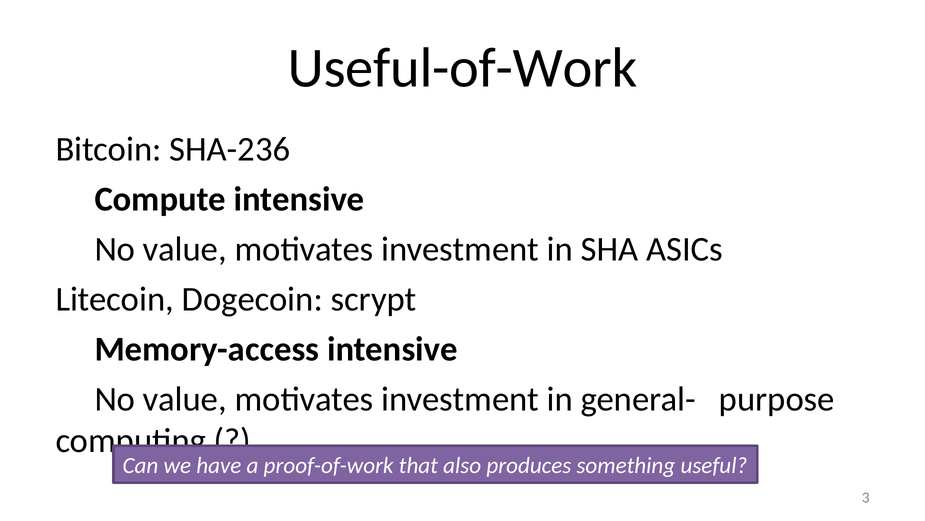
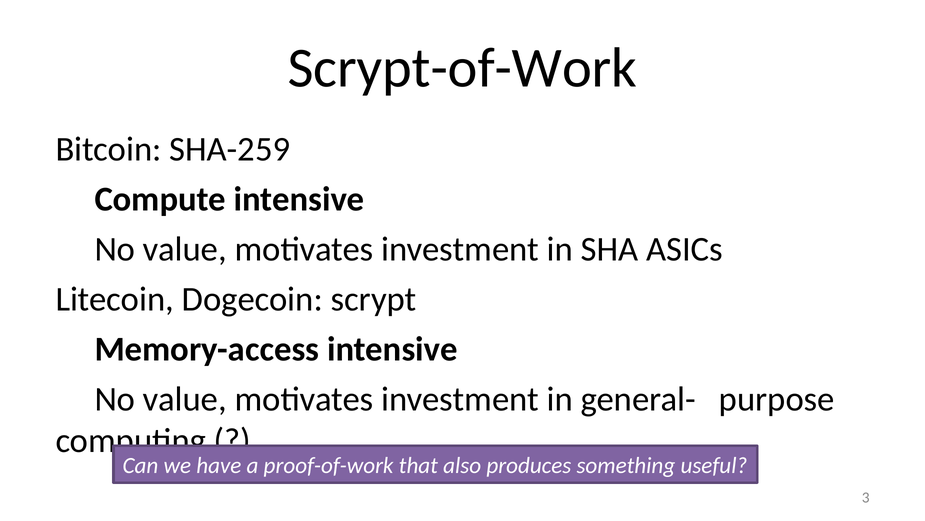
Useful-of-Work: Useful-of-Work -> Scrypt-of-Work (462, 68)
SHA-236: SHA-236 -> SHA-259 (230, 149)
